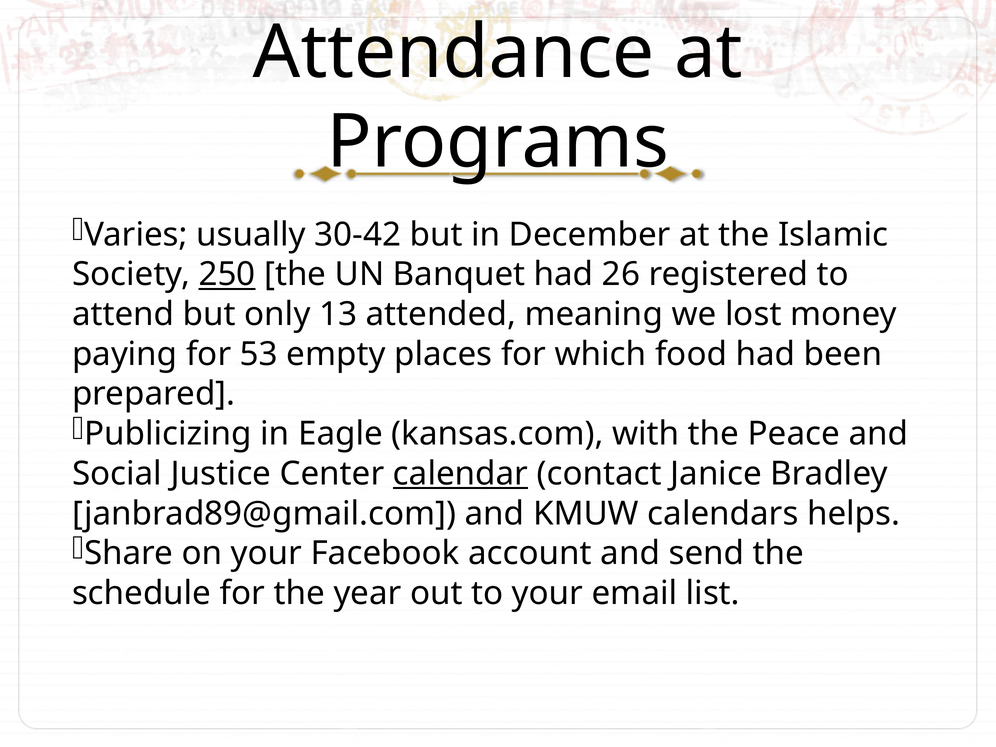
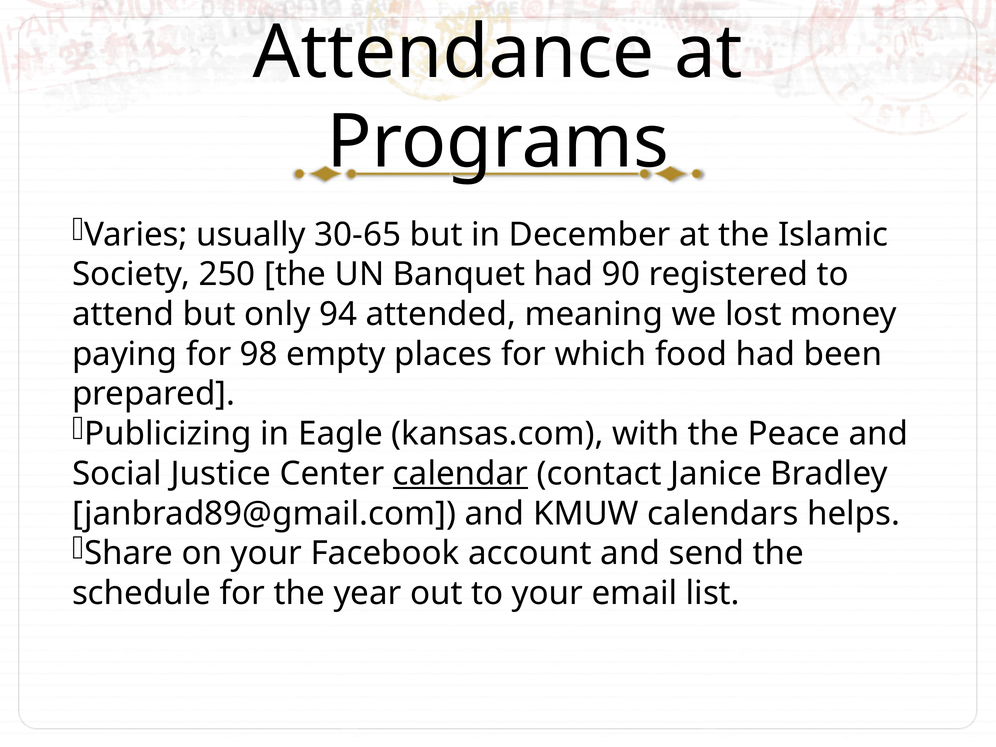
30-42: 30-42 -> 30-65 (358, 235)
250 underline: present -> none (227, 275)
26: 26 -> 90 (621, 275)
13: 13 -> 94 (338, 314)
53: 53 -> 98 (259, 354)
